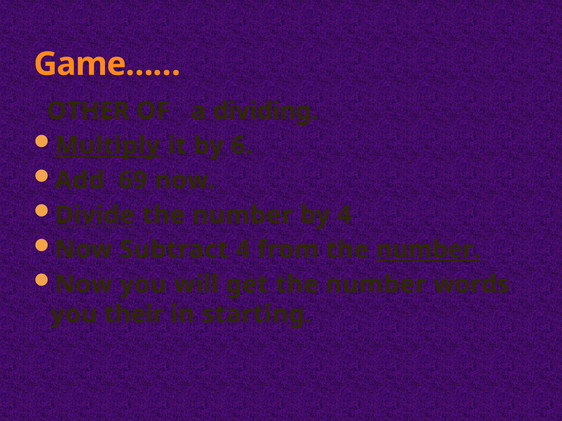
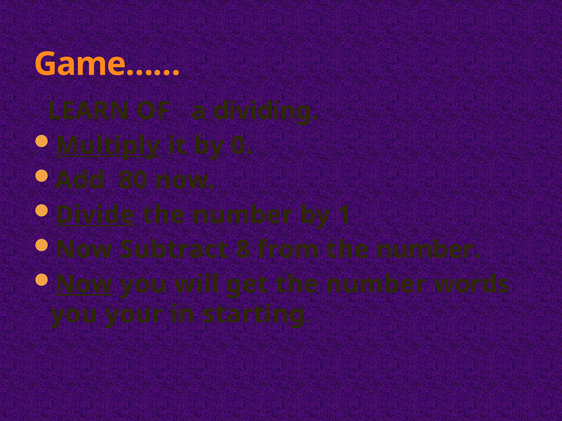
OTHER: OTHER -> LEARN (88, 111)
6: 6 -> 0 (242, 146)
69: 69 -> 80 (133, 180)
by 4: 4 -> 1 (345, 215)
Subtract 4: 4 -> 8 (243, 250)
number underline: present -> none (428, 250)
Now underline: none -> present (84, 285)
their: their -> your (134, 315)
